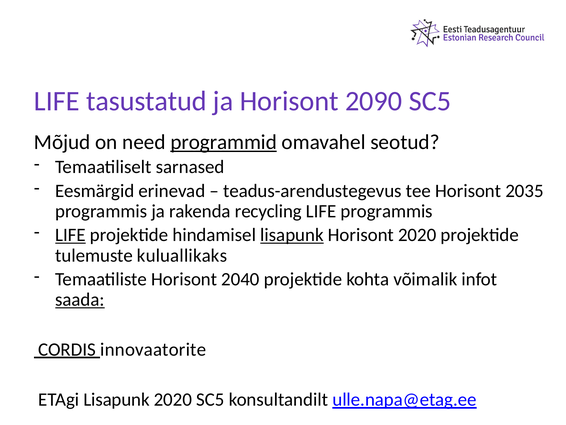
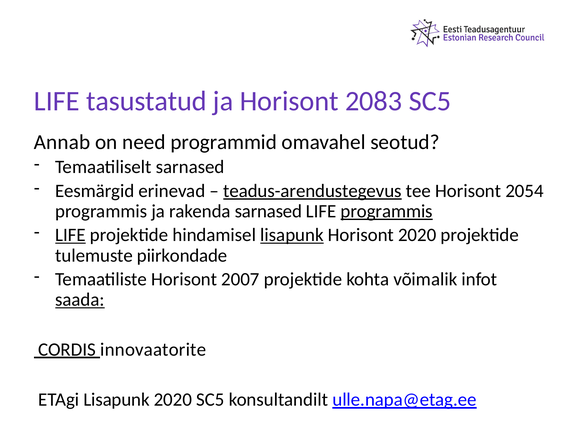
2090: 2090 -> 2083 (374, 101)
Mõjud: Mõjud -> Annab (62, 142)
programmid underline: present -> none (224, 142)
teadus-arendustegevus underline: none -> present (312, 191)
2035: 2035 -> 2054 (524, 191)
rakenda recycling: recycling -> sarnased (268, 211)
programmis underline: none -> present (387, 211)
kuluallikaks: kuluallikaks -> piirkondade (182, 255)
2040: 2040 -> 2007 (240, 279)
